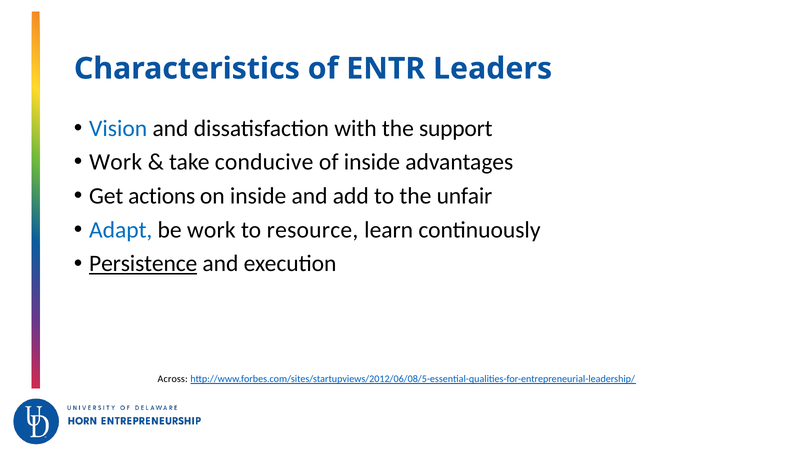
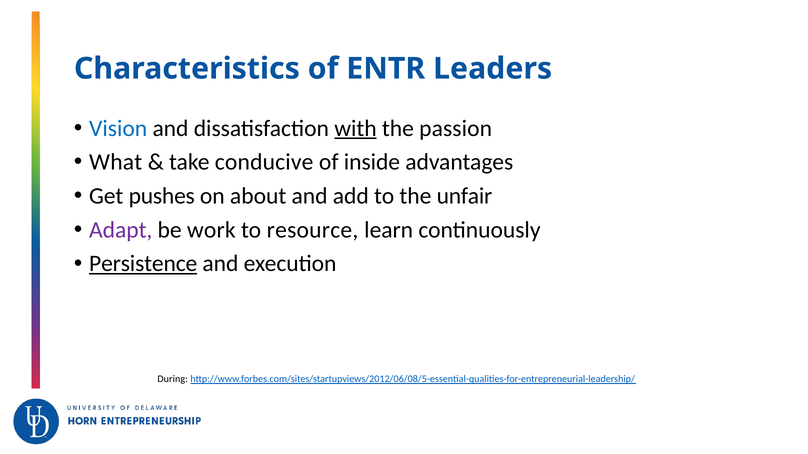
with underline: none -> present (355, 128)
support: support -> passion (456, 128)
Work: Work -> What (116, 162)
actions: actions -> pushes (162, 196)
on inside: inside -> about (258, 196)
Adapt colour: blue -> purple (121, 230)
Across: Across -> During (173, 379)
